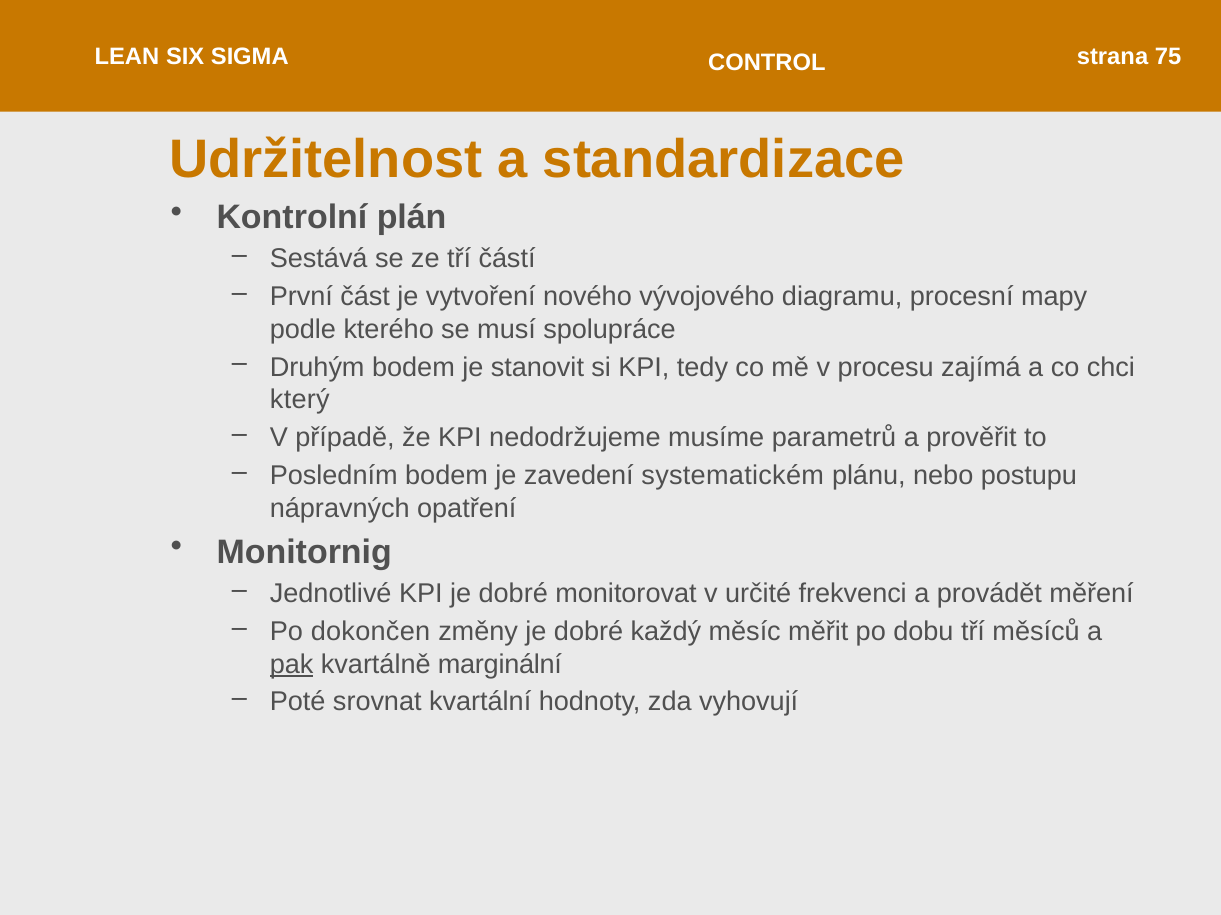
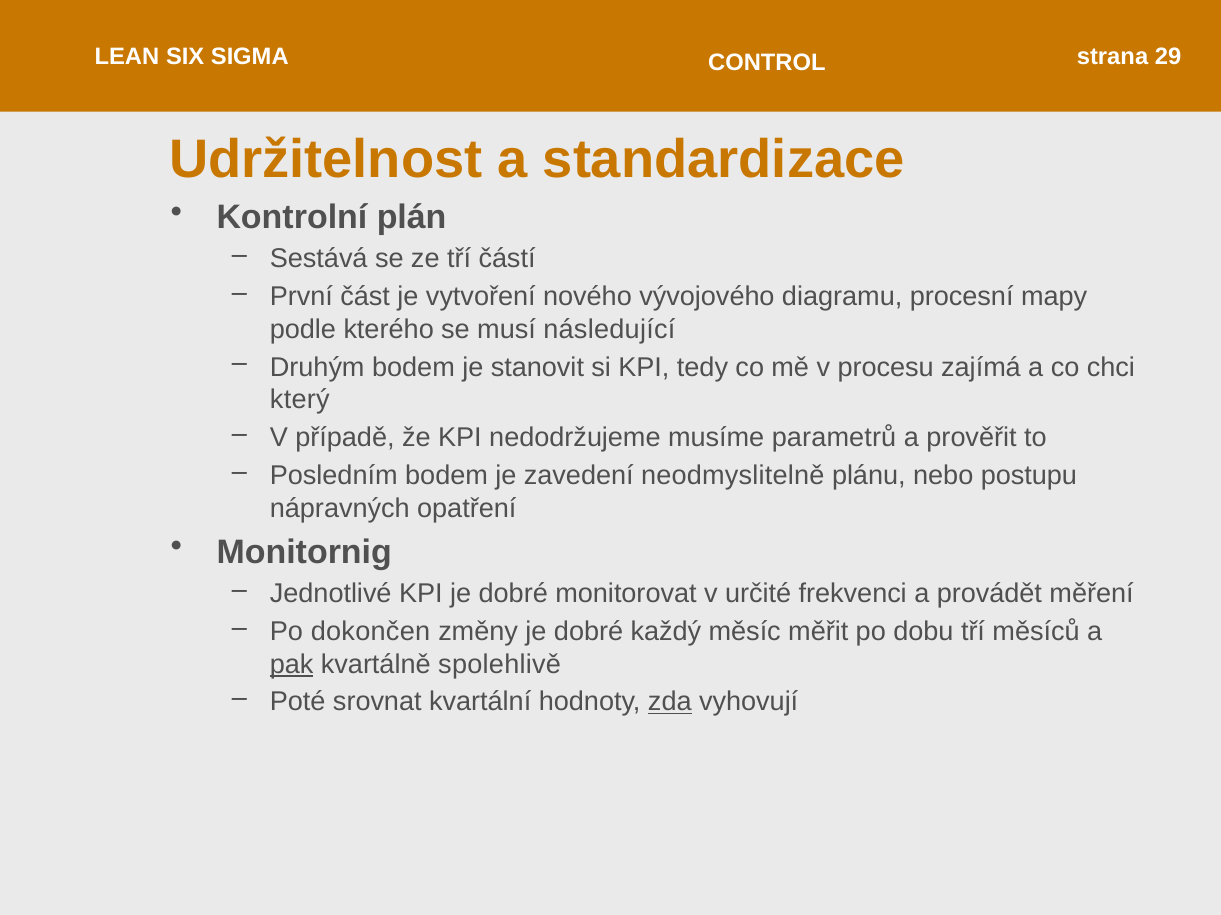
75: 75 -> 29 (1168, 57)
spolupráce: spolupráce -> následující (609, 330)
systematickém: systematickém -> neodmyslitelně (733, 476)
marginální: marginální -> spolehlivě (500, 665)
zda underline: none -> present (670, 703)
